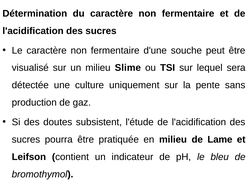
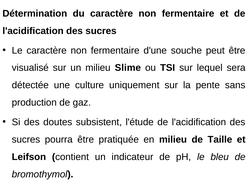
Lame: Lame -> Taille (220, 139)
